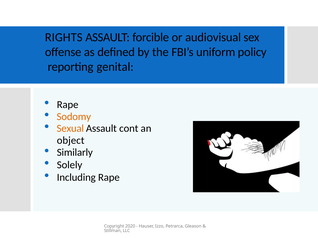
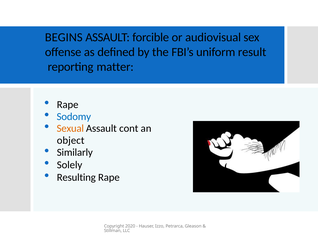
RIGHTS: RIGHTS -> BEGINS (64, 37)
policy: policy -> result (252, 52)
genital: genital -> matter (115, 67)
Sodomy colour: orange -> blue (74, 117)
Including: Including -> Resulting (76, 178)
